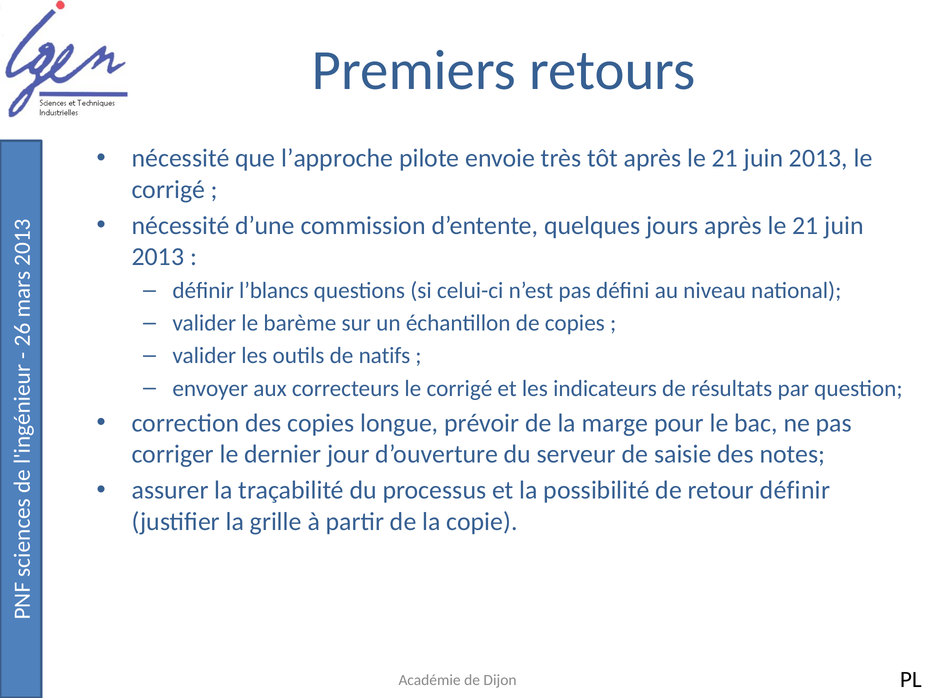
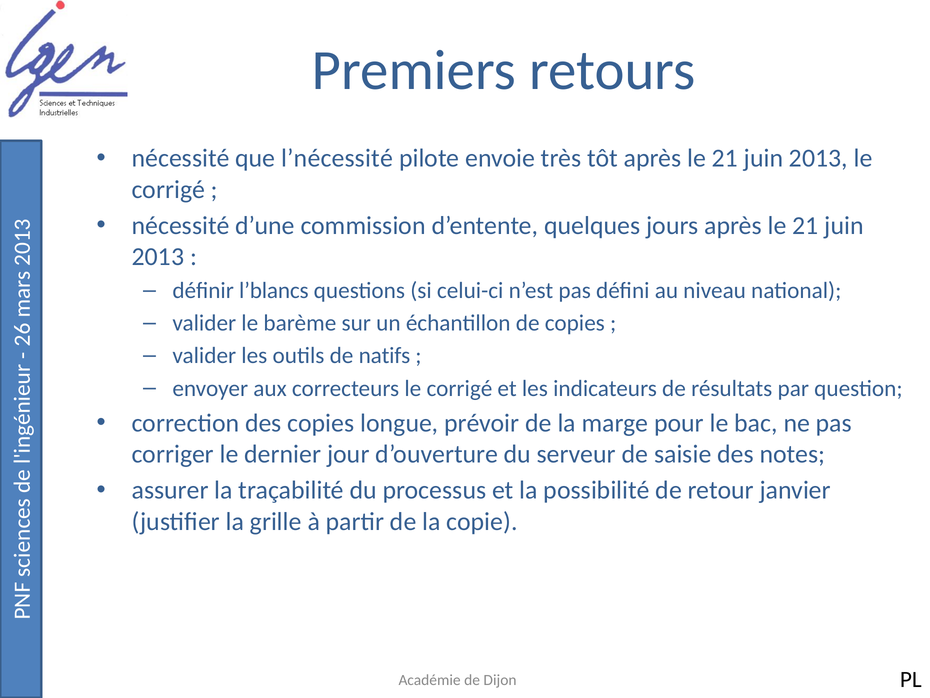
l’approche: l’approche -> l’nécessité (337, 158)
retour définir: définir -> janvier (795, 490)
